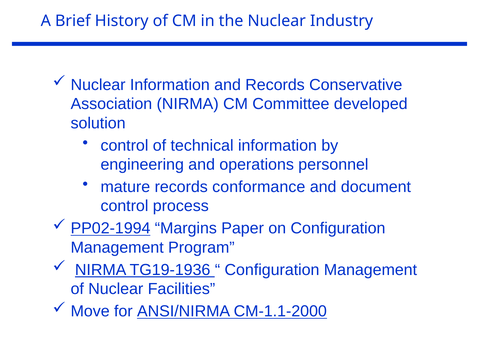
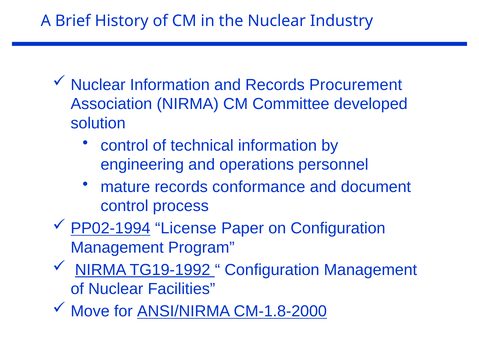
Conservative: Conservative -> Procurement (356, 85)
Margins: Margins -> License (186, 229)
TG19-1936: TG19-1936 -> TG19-1992 (170, 270)
CM-1.1-2000: CM-1.1-2000 -> CM-1.8-2000 (280, 312)
